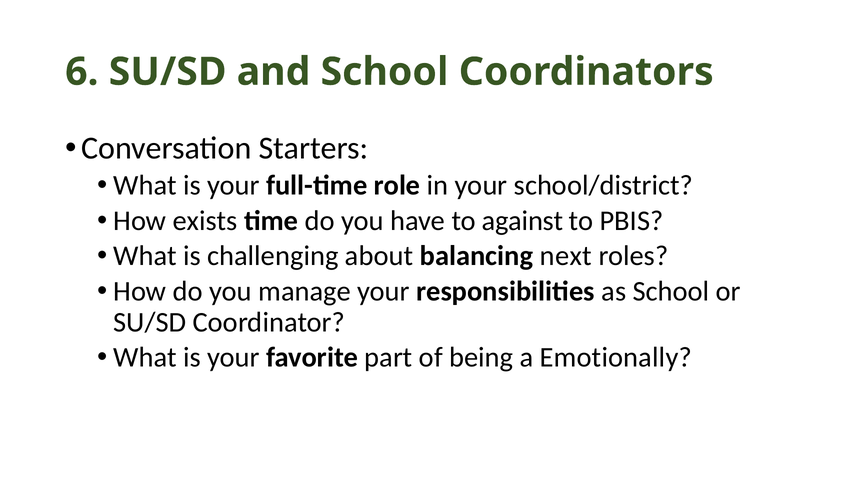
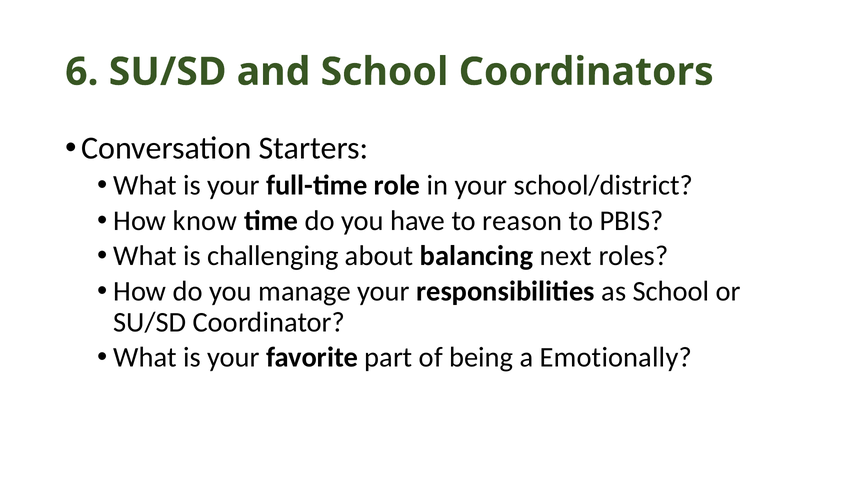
exists: exists -> know (205, 221)
against: against -> reason (522, 221)
